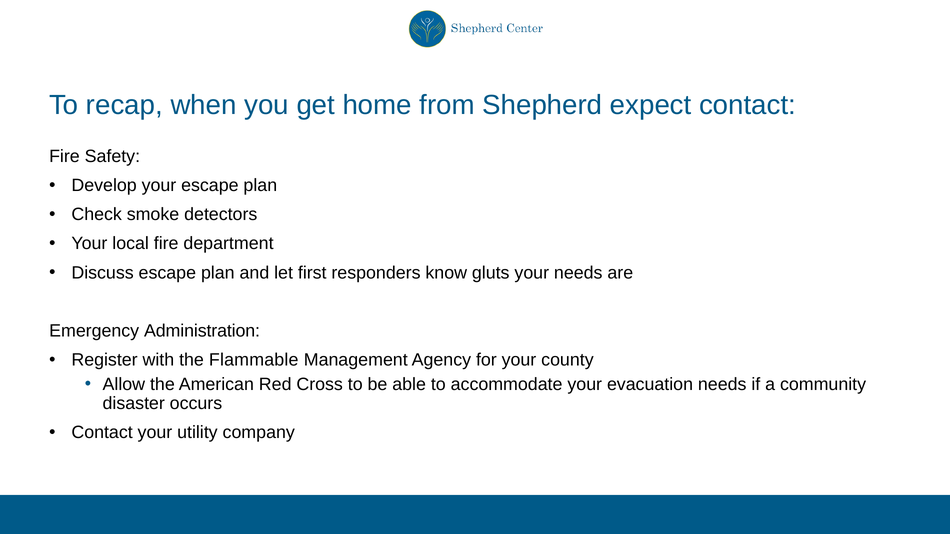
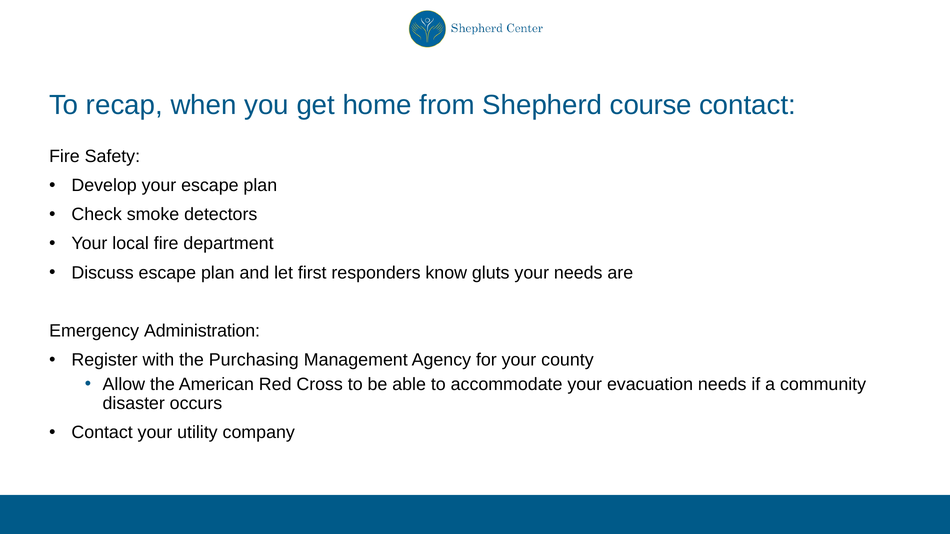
expect: expect -> course (651, 105)
Flammable: Flammable -> Purchasing (254, 360)
